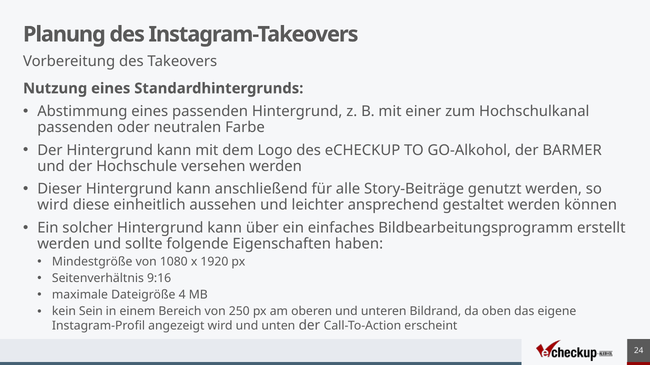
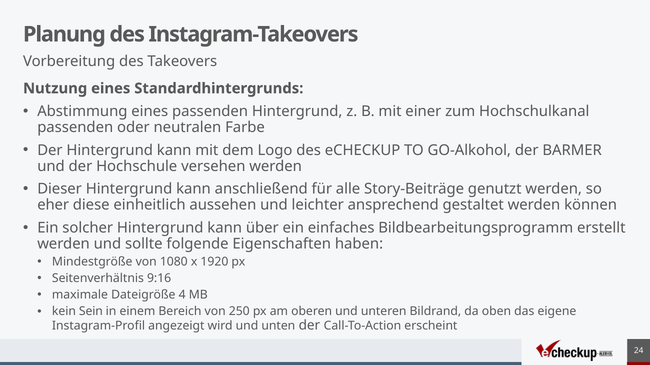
wird: wird -> eher (53, 205)
